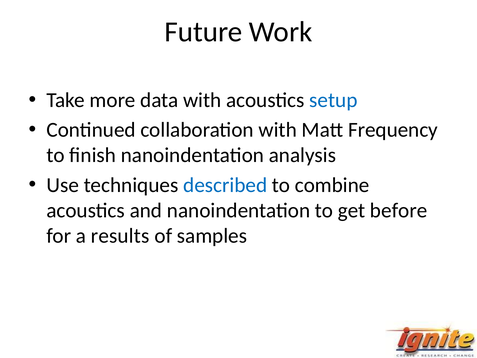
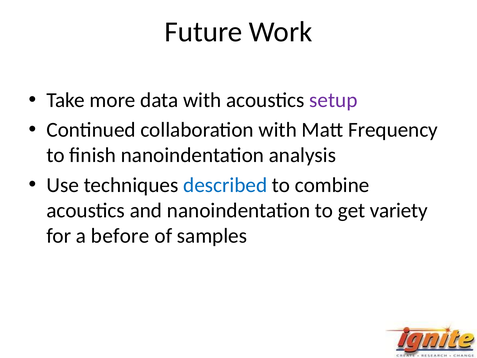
setup colour: blue -> purple (333, 100)
before: before -> variety (399, 210)
results: results -> before (120, 236)
